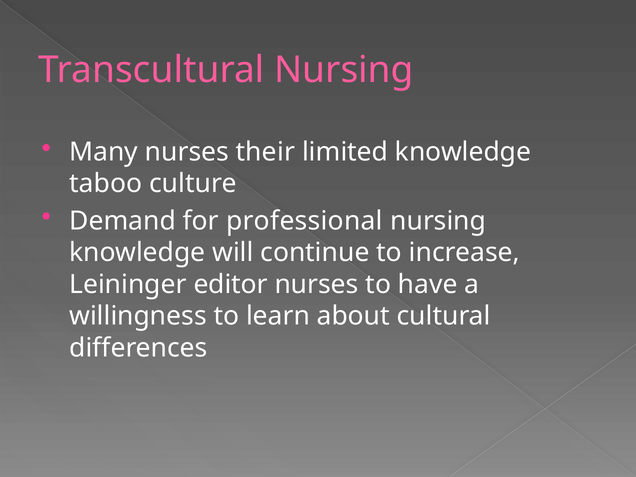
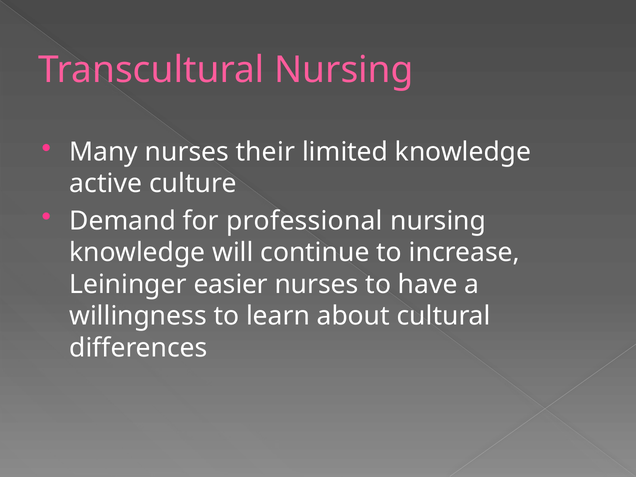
taboo: taboo -> active (106, 184)
editor: editor -> easier (231, 284)
